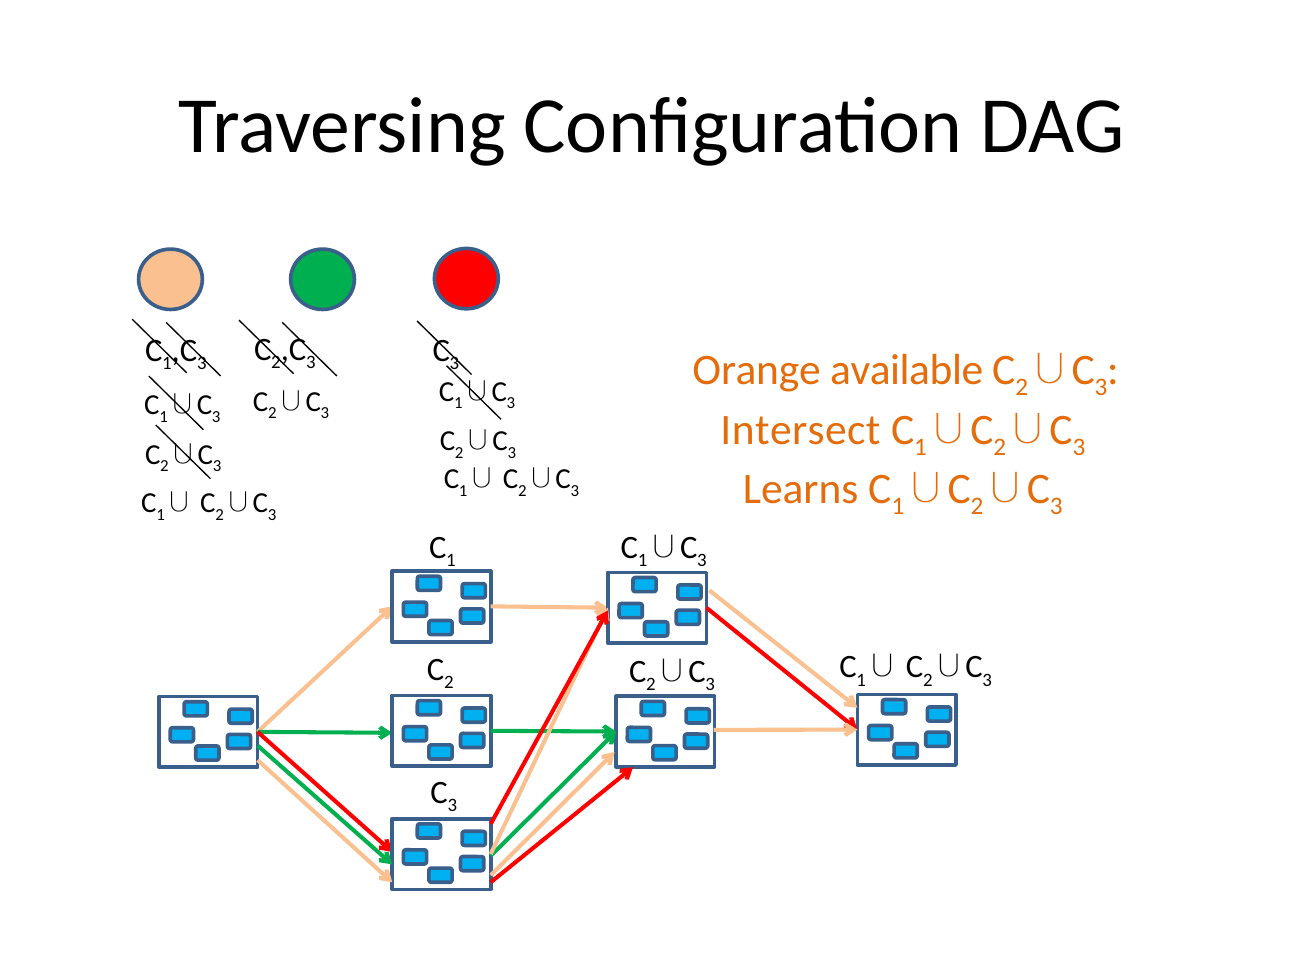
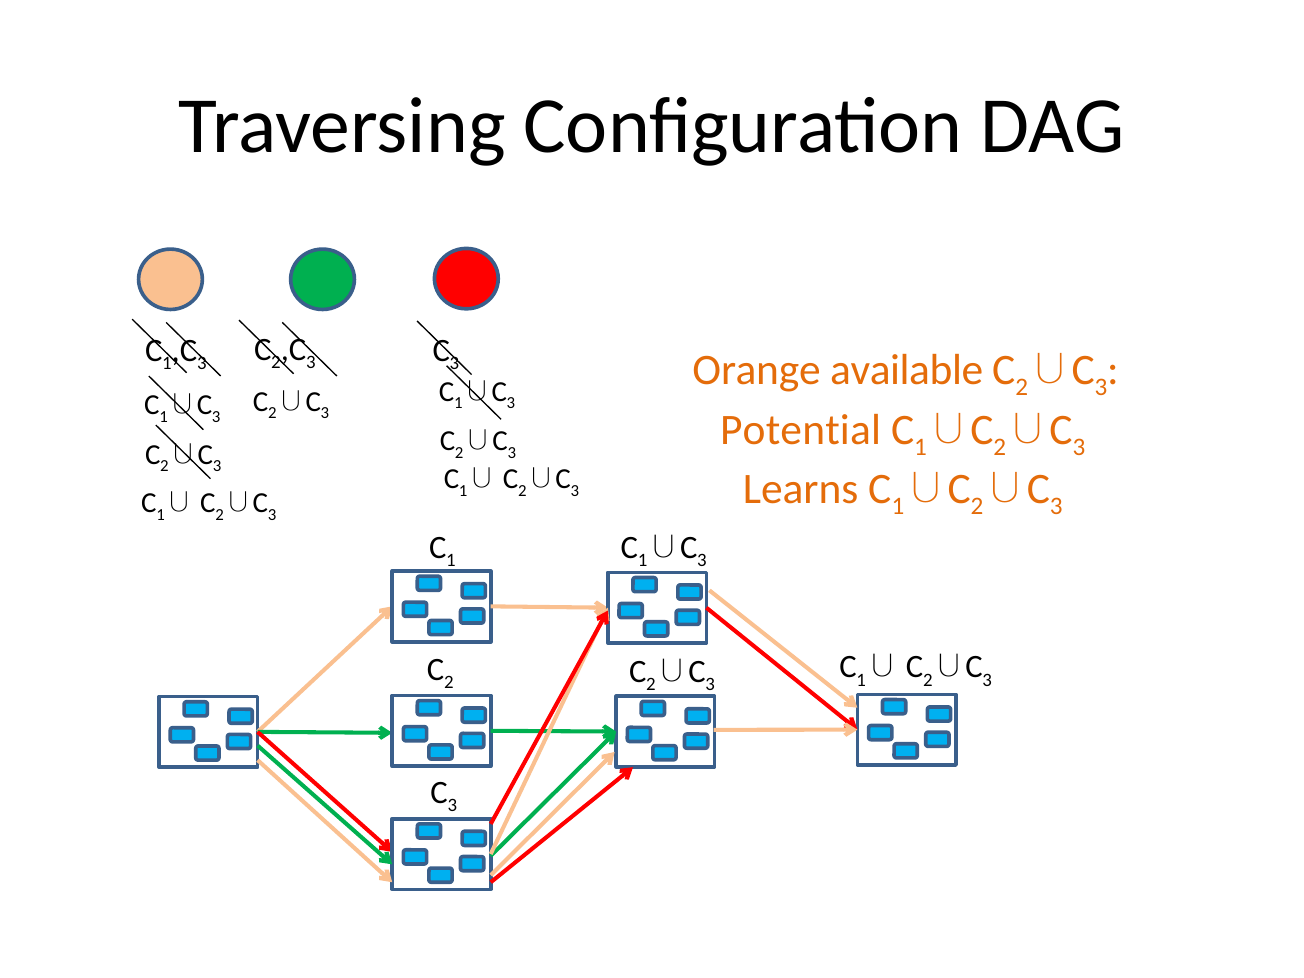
Intersect: Intersect -> Potential (801, 430)
